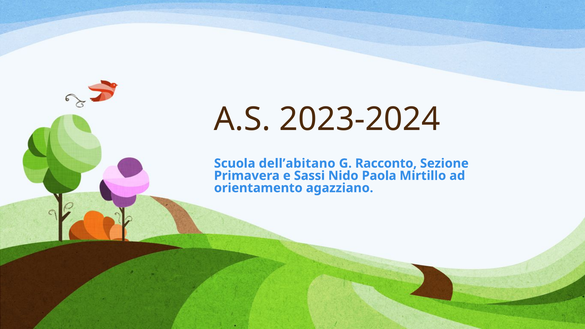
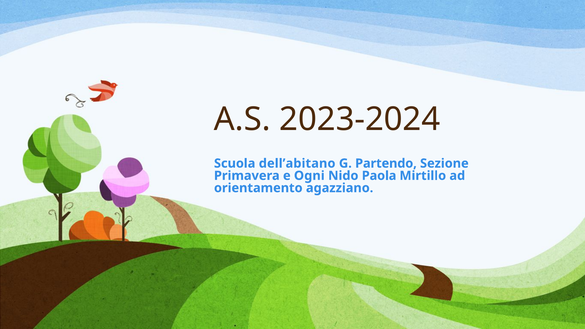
Racconto: Racconto -> Partendo (386, 163)
Sassi: Sassi -> Ogni (309, 176)
